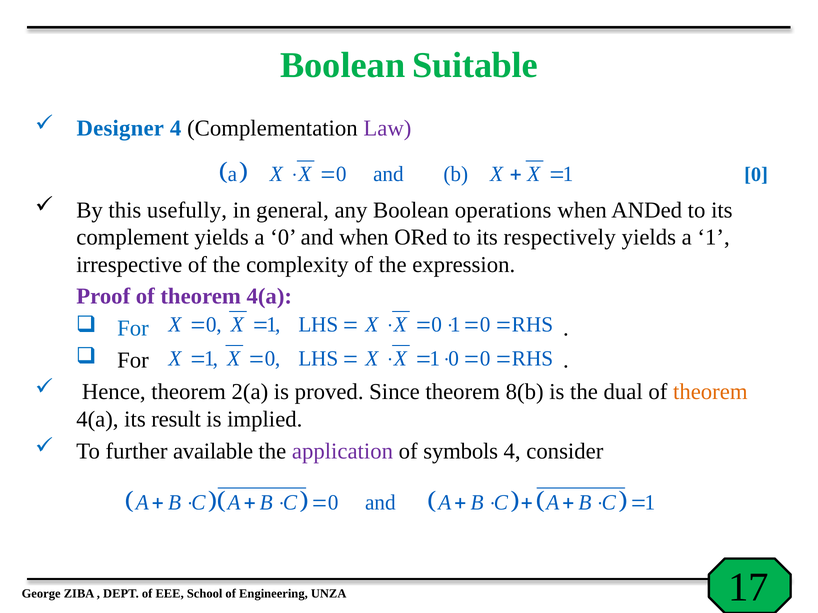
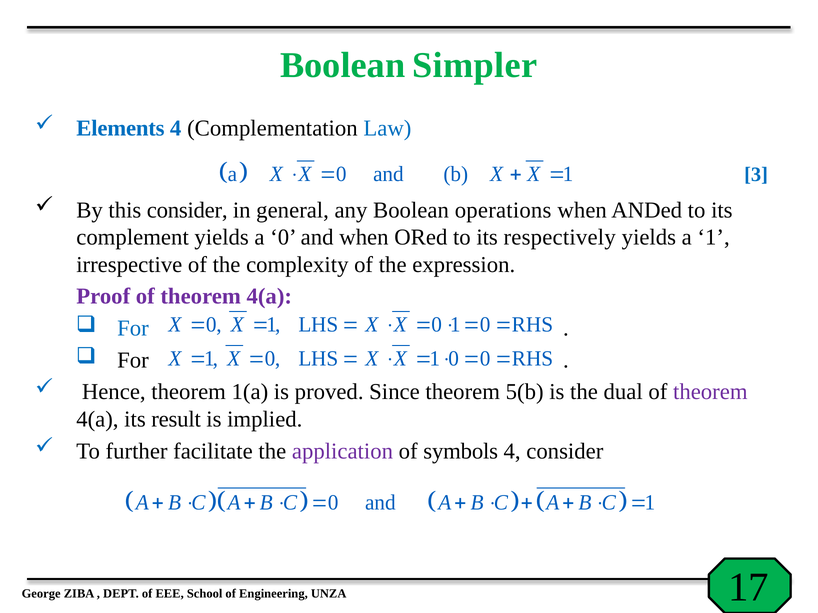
Suitable: Suitable -> Simpler (475, 65)
Designer: Designer -> Elements (120, 128)
Law colour: purple -> blue (387, 128)
0: 0 -> 3 (756, 174)
this usefully: usefully -> consider (187, 210)
2(a: 2(a -> 1(a (250, 392)
8(b: 8(b -> 5(b (525, 392)
theorem colour: orange -> purple (710, 392)
available: available -> facilitate (213, 451)
